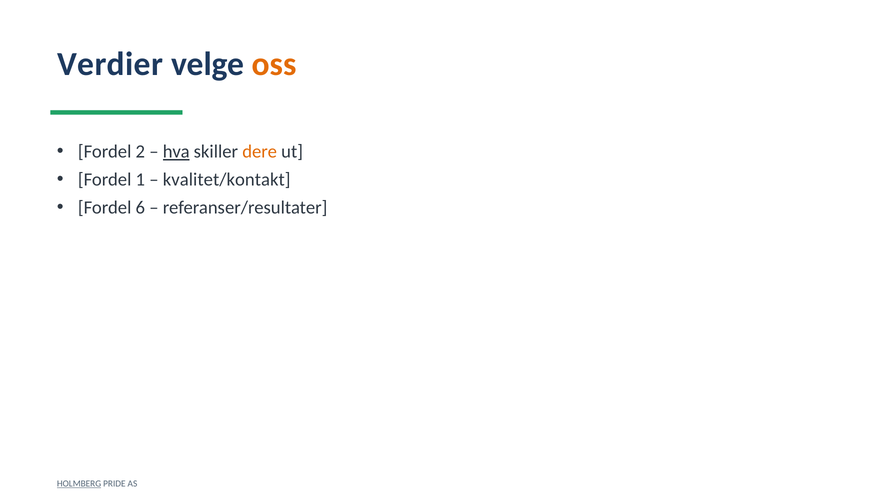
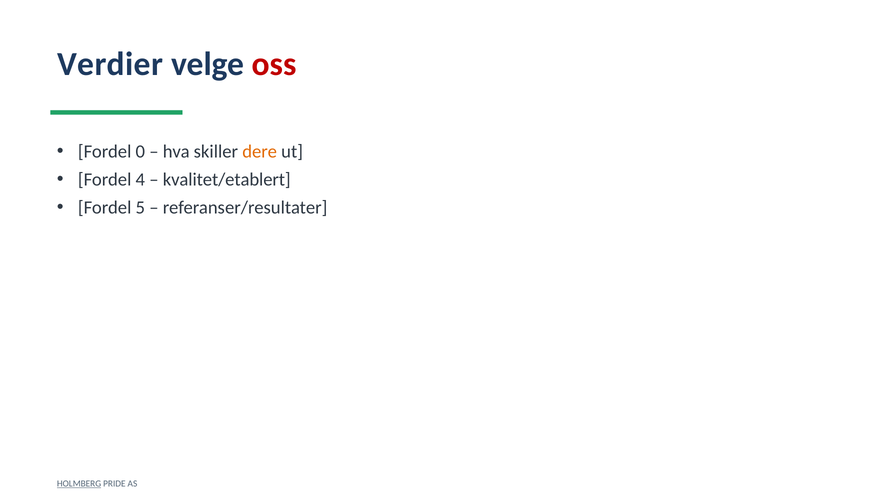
oss colour: orange -> red (274, 64)
2: 2 -> 0 (140, 152)
hva underline: present -> none (176, 152)
1: 1 -> 4 (140, 180)
kvalitet/kontakt: kvalitet/kontakt -> kvalitet/etablert (227, 180)
6: 6 -> 5 (140, 208)
